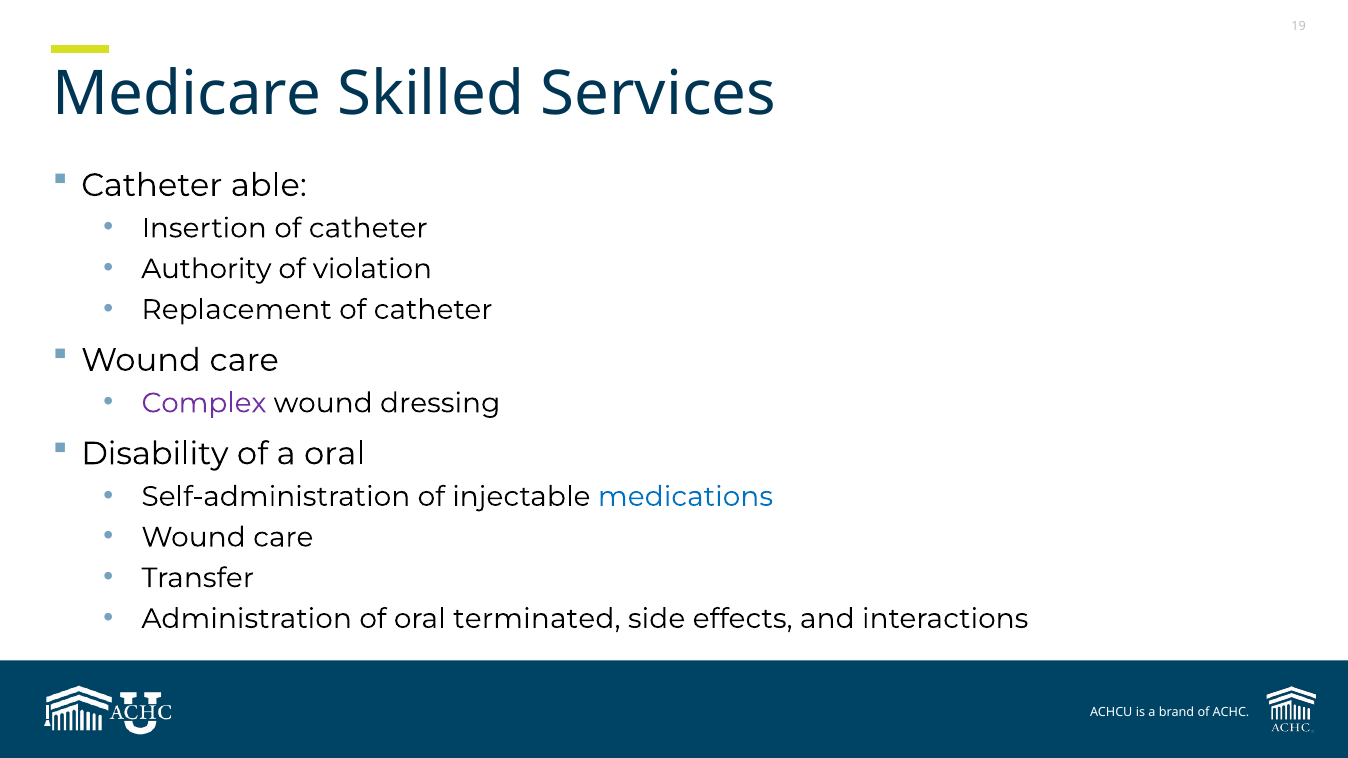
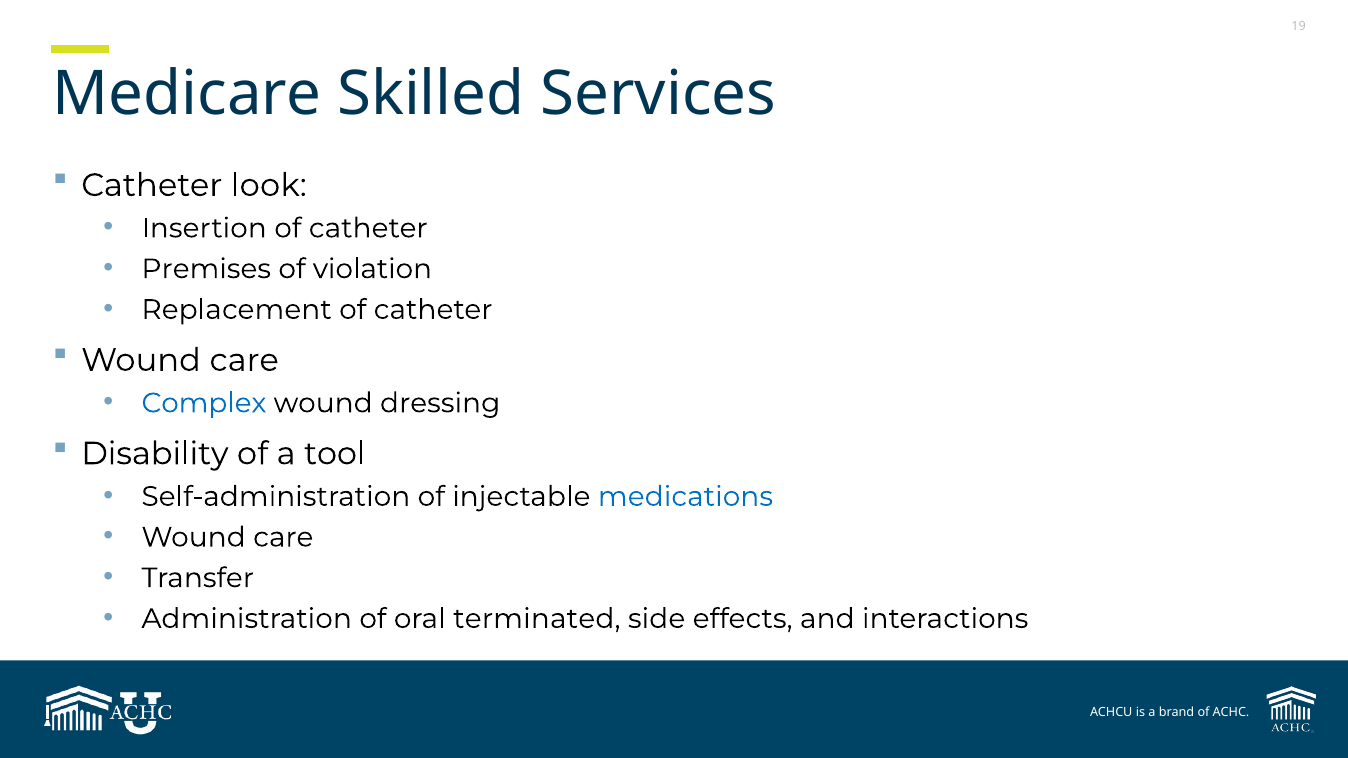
able: able -> look (269, 185)
Authority: Authority -> Premises (206, 269)
Complex colour: purple -> blue (204, 403)
a oral: oral -> tool (335, 454)
